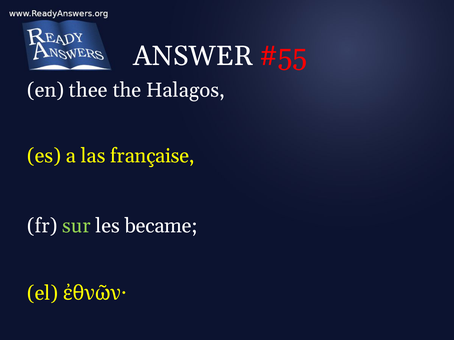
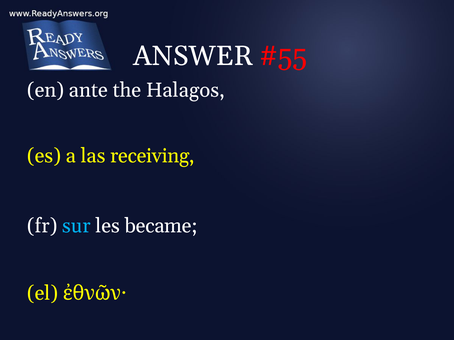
thee: thee -> ante (88, 90)
française: française -> receiving (152, 156)
sur colour: light green -> light blue (76, 226)
